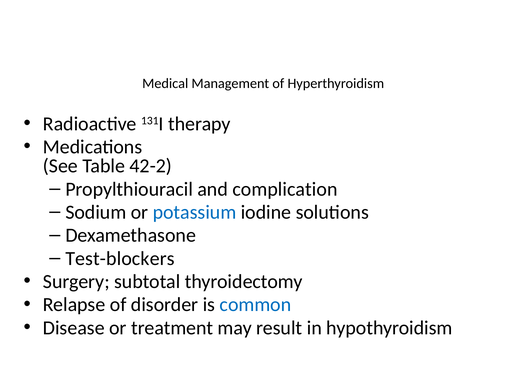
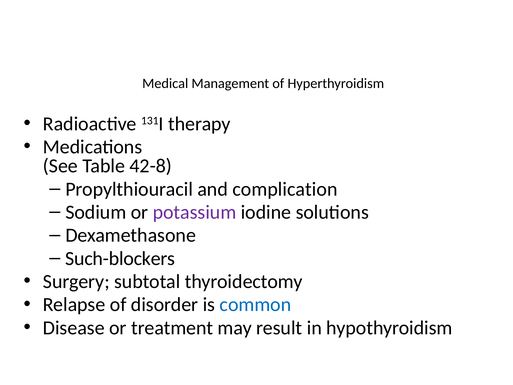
42-2: 42-2 -> 42-8 (151, 166)
potassium colour: blue -> purple (194, 212)
Test-blockers: Test-blockers -> Such-blockers (120, 258)
